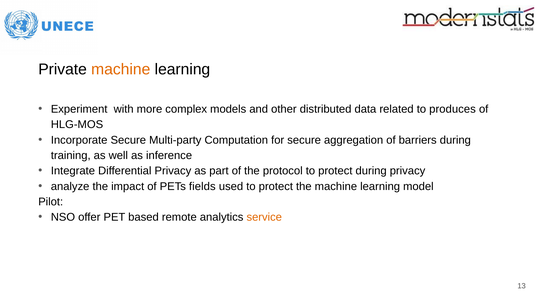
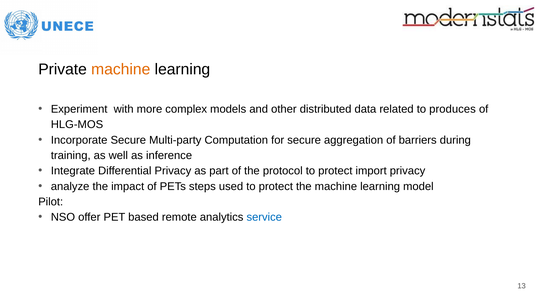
protect during: during -> import (371, 171)
fields: fields -> steps (202, 186)
service colour: orange -> blue (264, 217)
